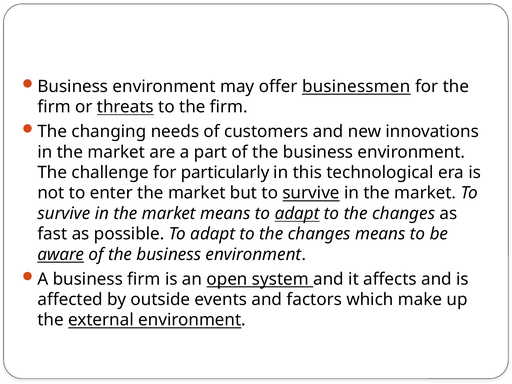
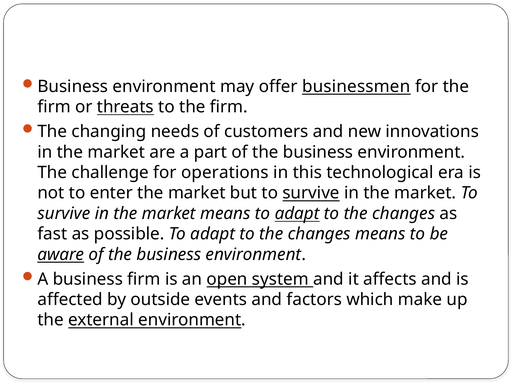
particularly: particularly -> operations (225, 173)
